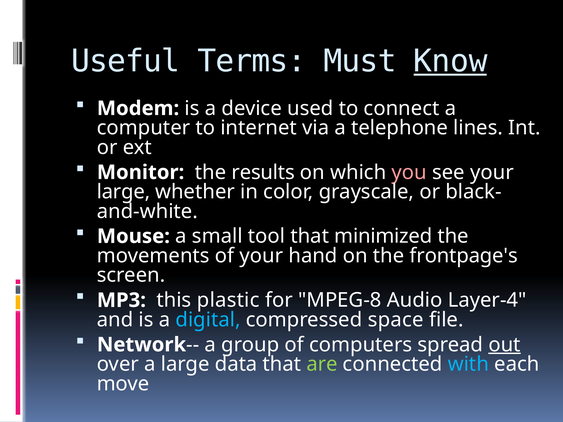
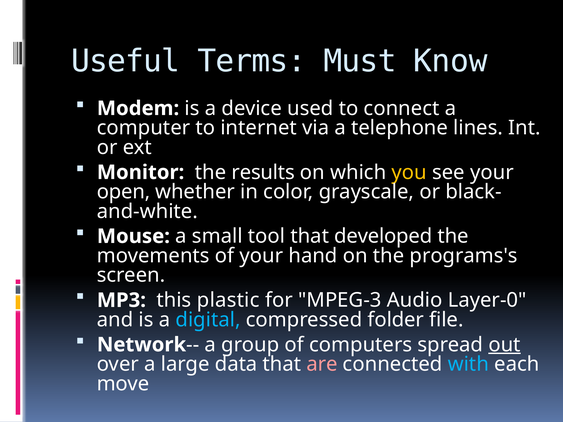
Know underline: present -> none (450, 61)
you colour: pink -> yellow (409, 172)
large: large -> open (123, 192)
minimized: minimized -> developed (383, 236)
frontpage's: frontpage's -> programs's (464, 256)
MPEG-8: MPEG-8 -> MPEG-3 (340, 300)
Layer-4: Layer-4 -> Layer-0 (487, 300)
space: space -> folder (396, 320)
are colour: light green -> pink (322, 364)
